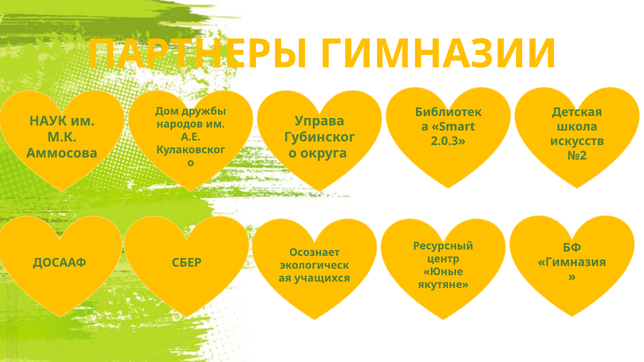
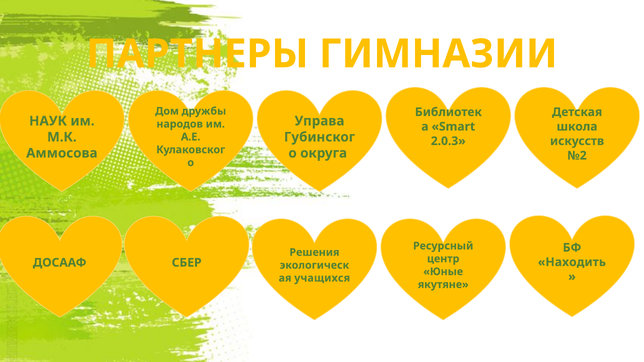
Осознает: Осознает -> Решения (314, 253)
Гимназия: Гимназия -> Находить (572, 262)
